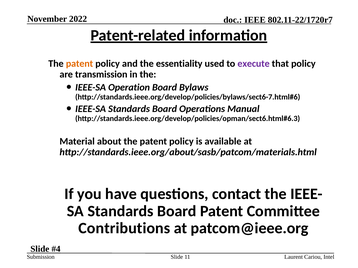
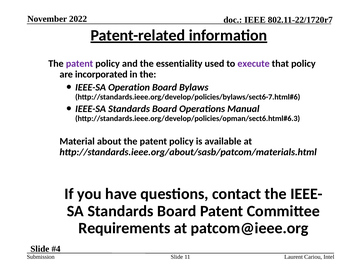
patent colour: orange -> purple (80, 64)
transmission: transmission -> incorporated (101, 75)
Contributions: Contributions -> Requirements (124, 229)
